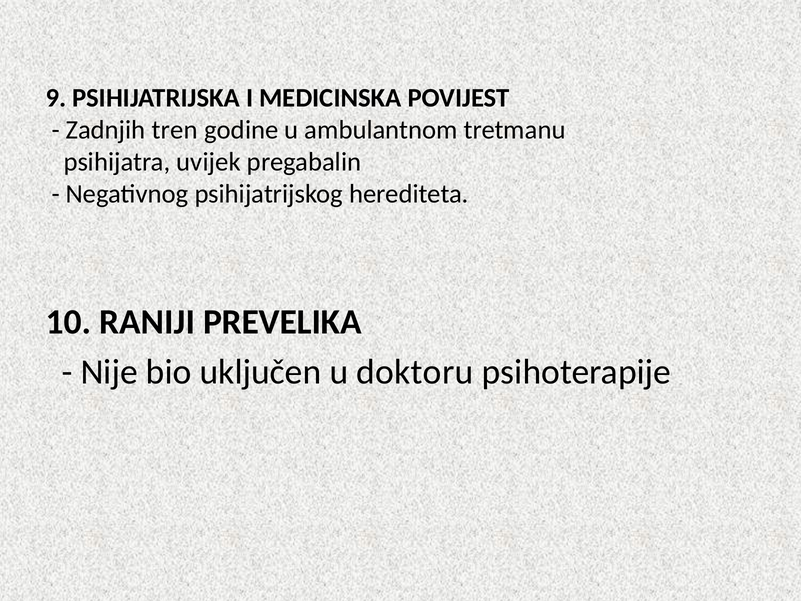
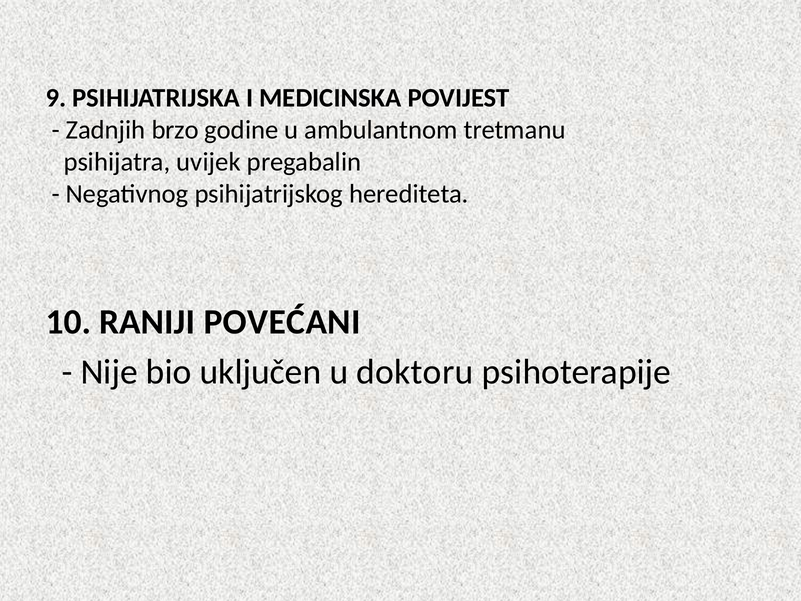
tren: tren -> brzo (175, 130)
PREVELIKA: PREVELIKA -> POVEĆANI (282, 322)
